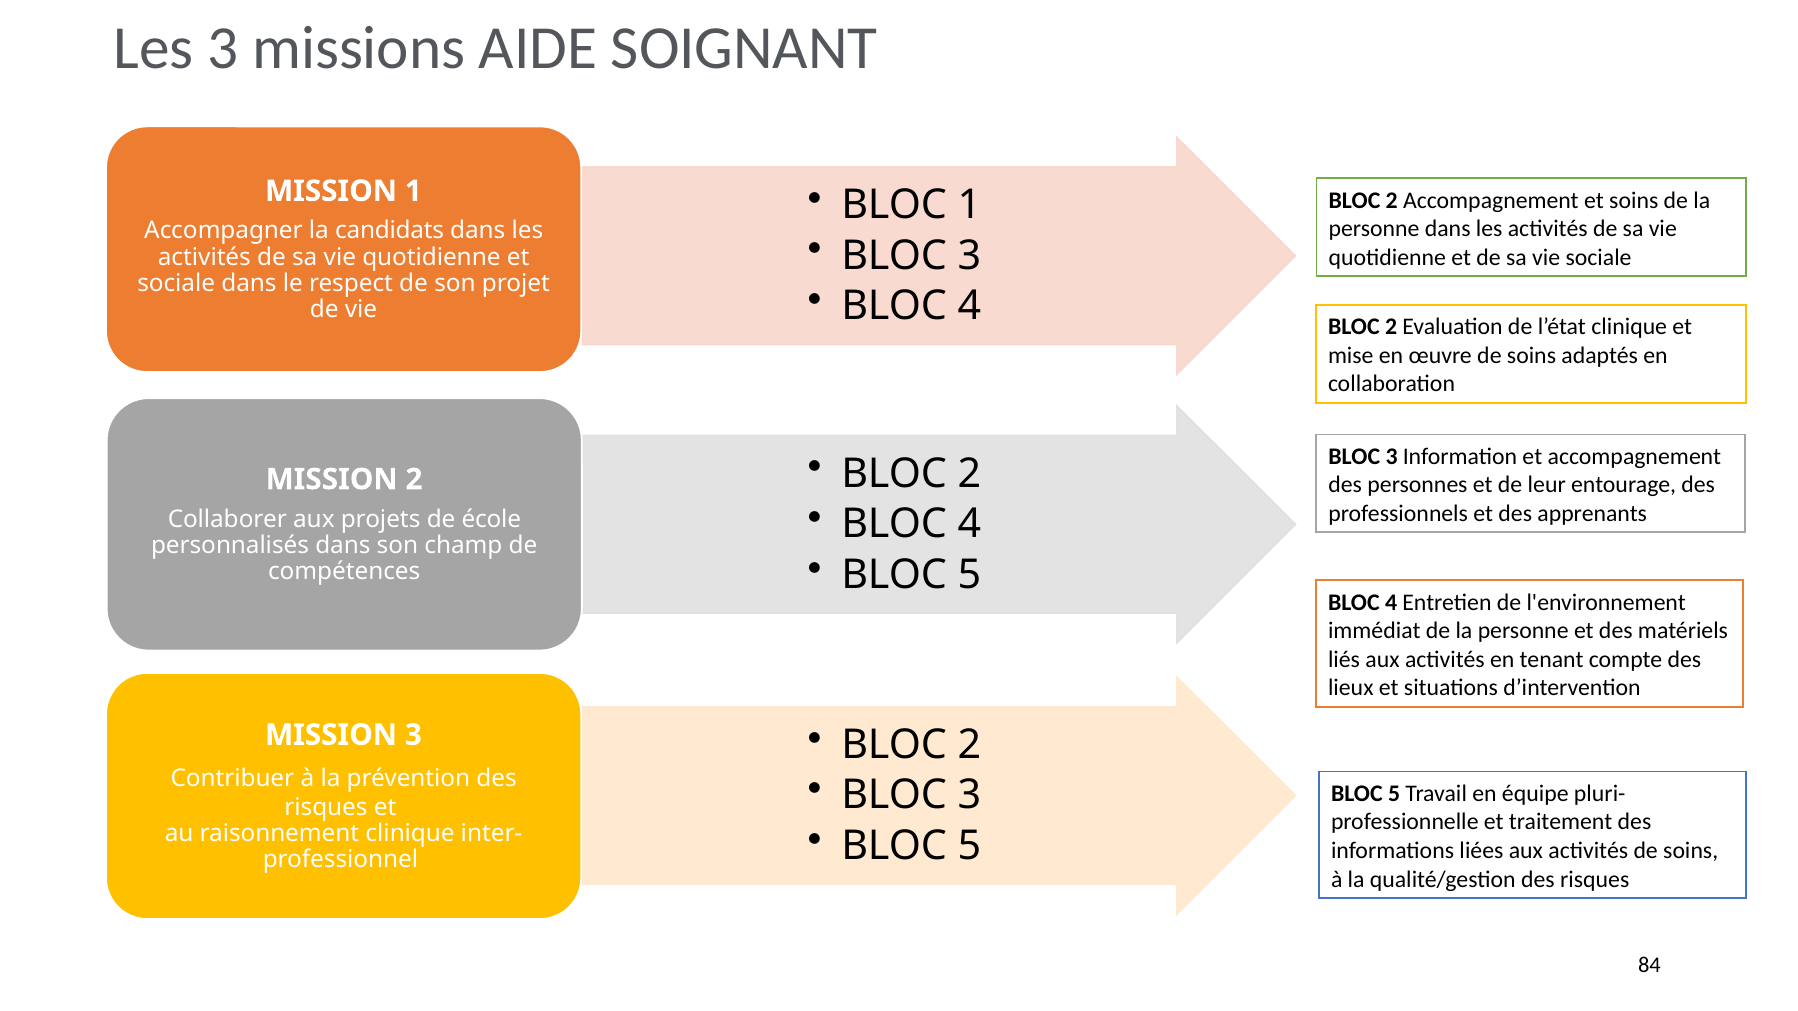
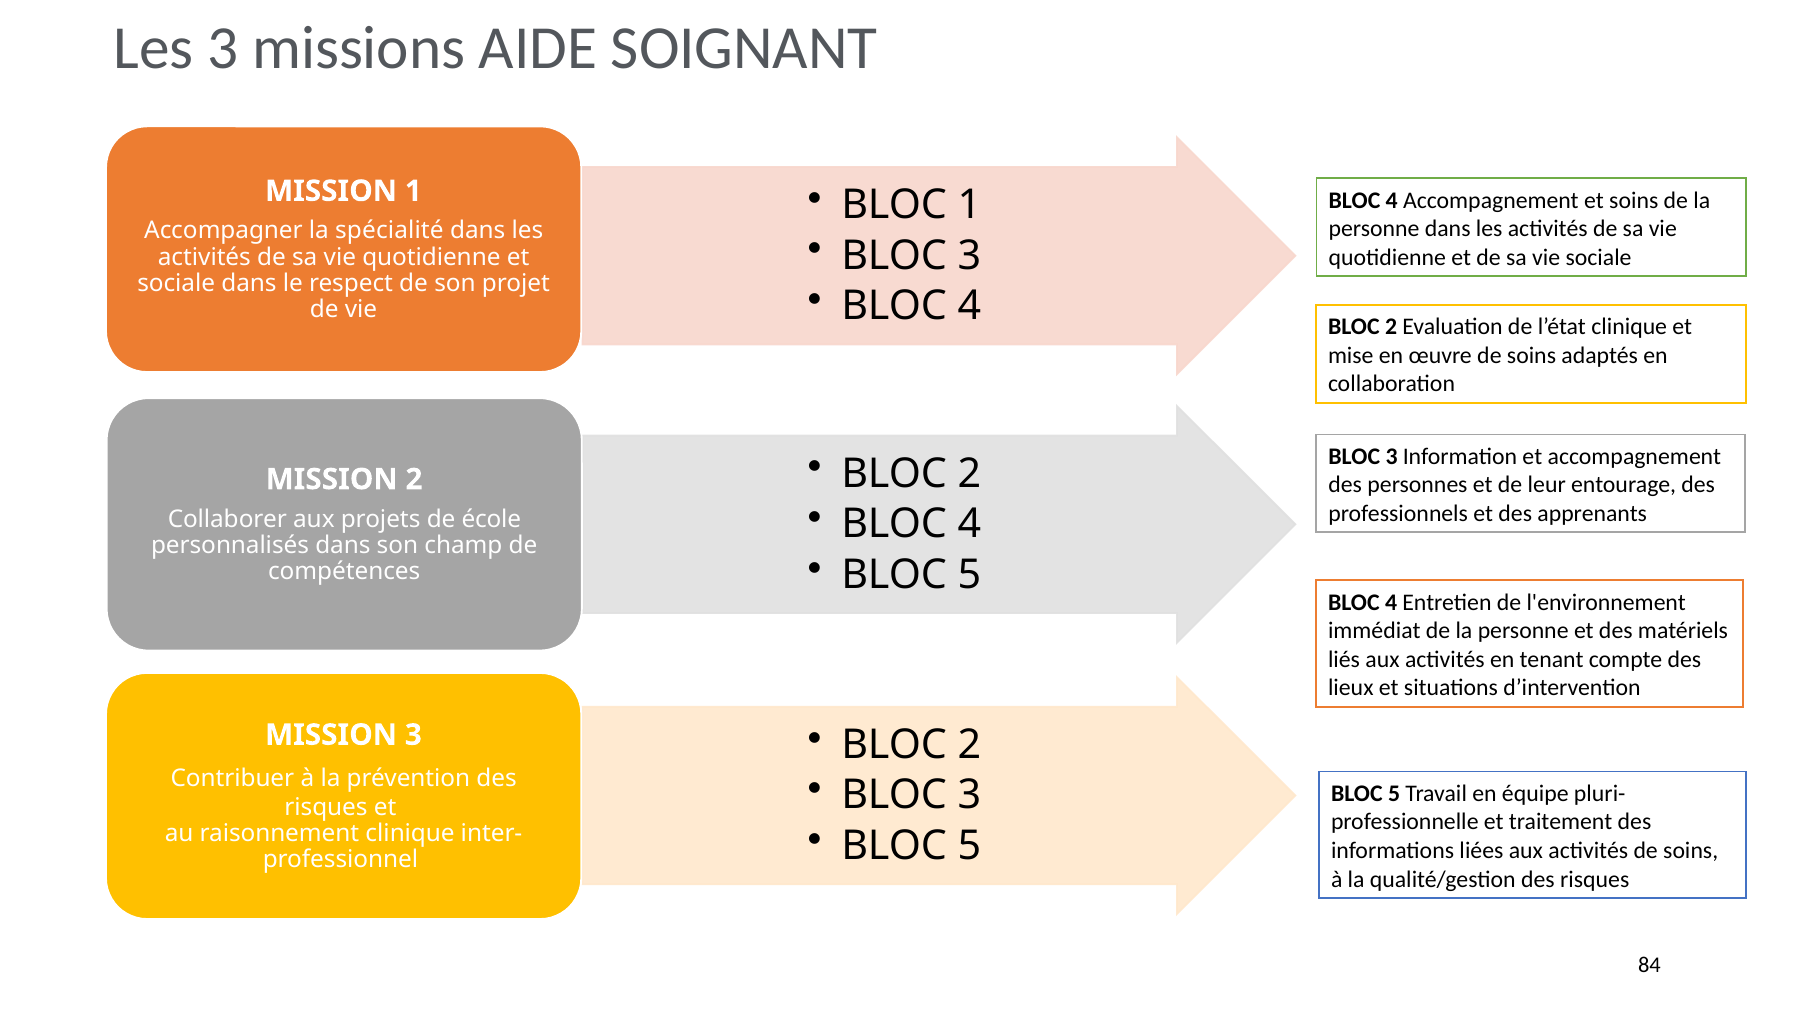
2: 2 -> 4 (1392, 200)
candidats: candidats -> spécialité (389, 231)
